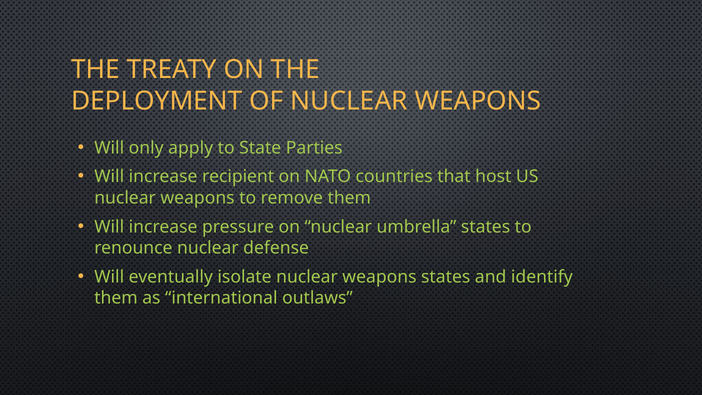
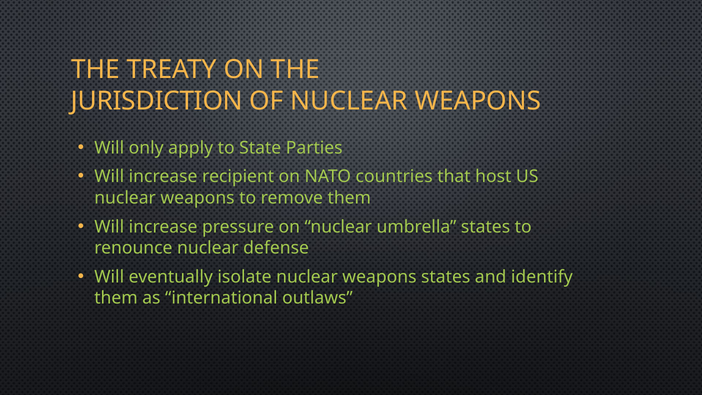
DEPLOYMENT: DEPLOYMENT -> JURISDICTION (157, 101)
